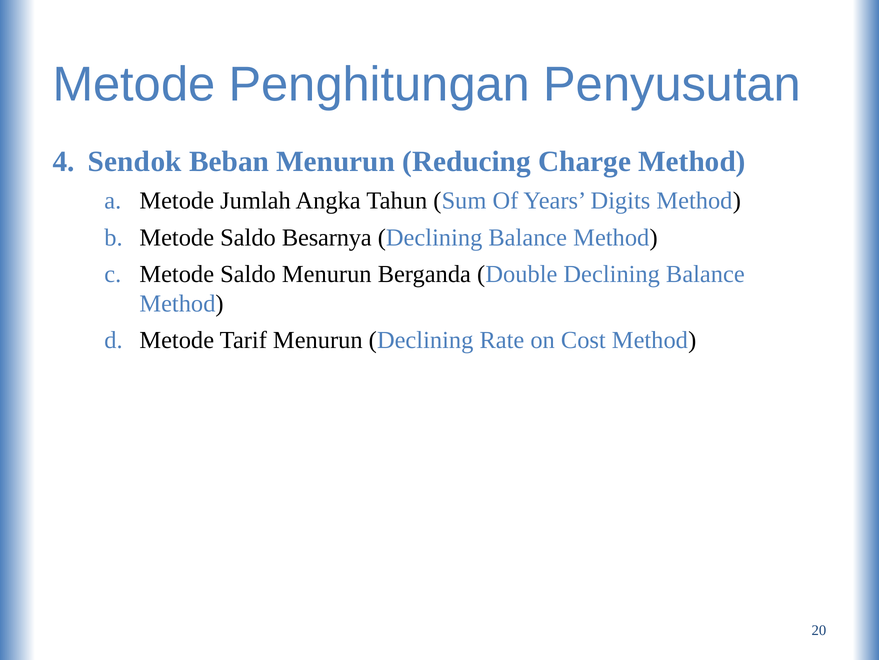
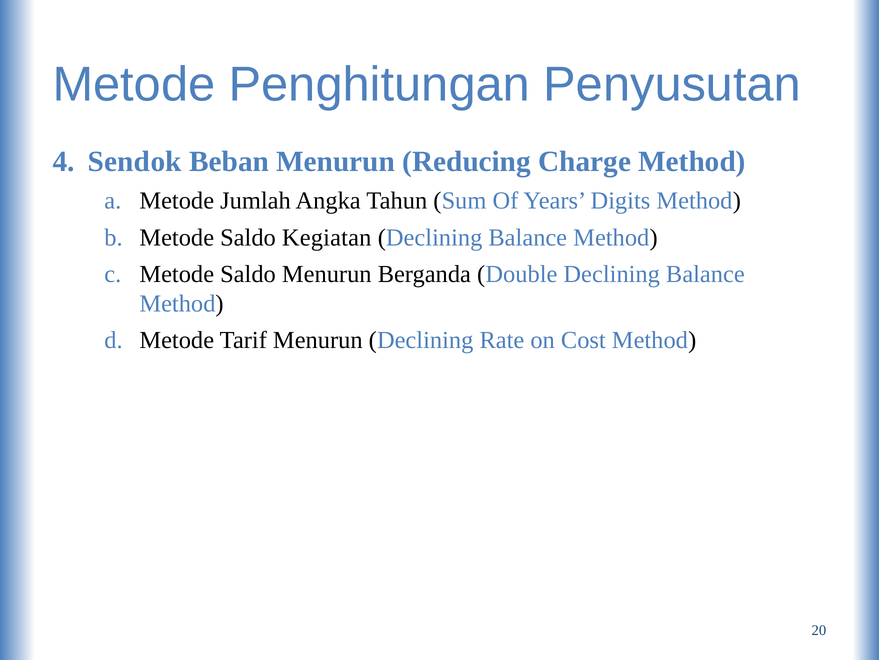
Besarnya: Besarnya -> Kegiatan (327, 237)
